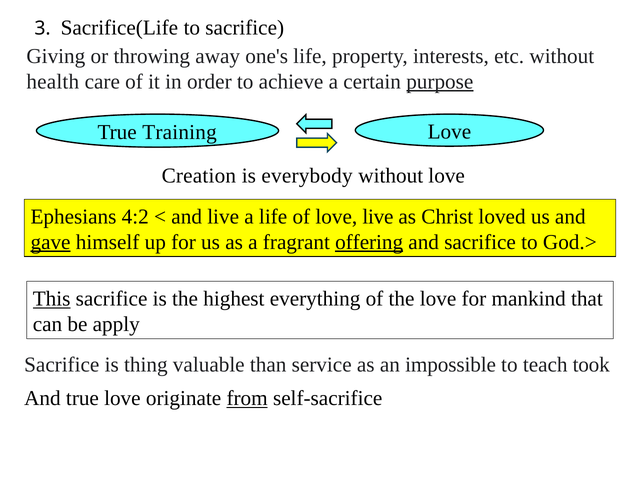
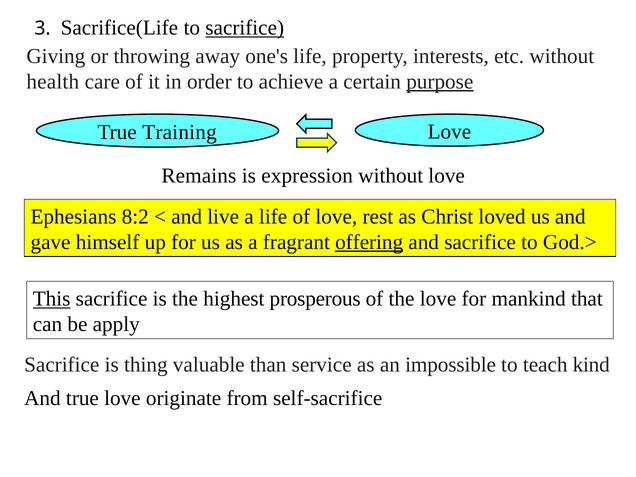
sacrifice underline: none -> present (245, 28)
Creation: Creation -> Remains (199, 176)
everybody: everybody -> expression (307, 176)
4:2: 4:2 -> 8:2 (135, 217)
love live: live -> rest (378, 217)
gave underline: present -> none (51, 242)
everything: everything -> prosperous (315, 299)
took: took -> kind (591, 365)
from underline: present -> none (247, 398)
